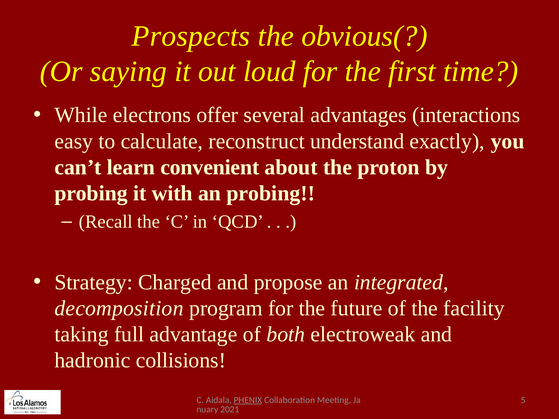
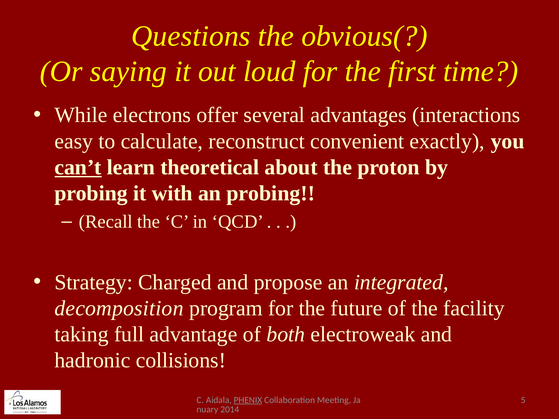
Prospects: Prospects -> Questions (191, 36)
understand: understand -> convenient (357, 141)
can’t underline: none -> present (78, 167)
convenient: convenient -> theoretical (210, 167)
2021: 2021 -> 2014 (230, 410)
